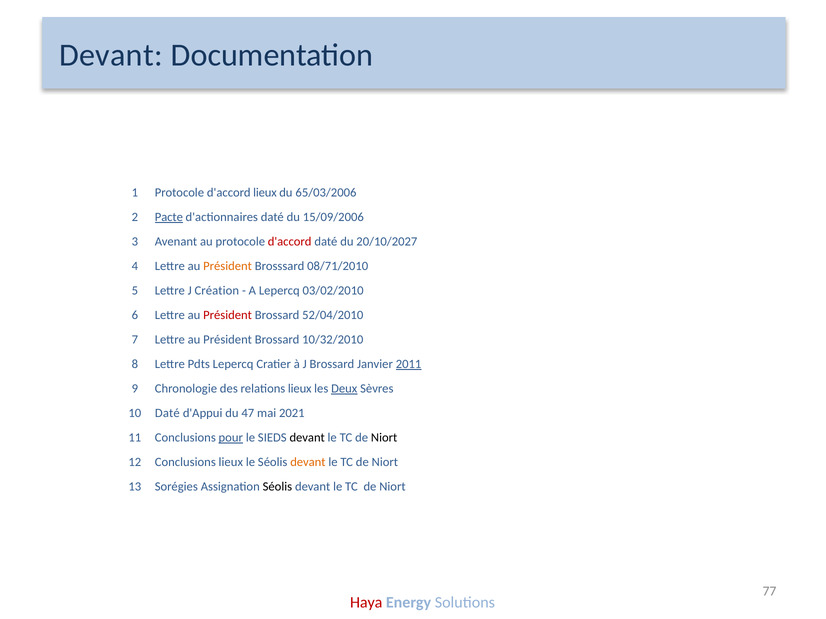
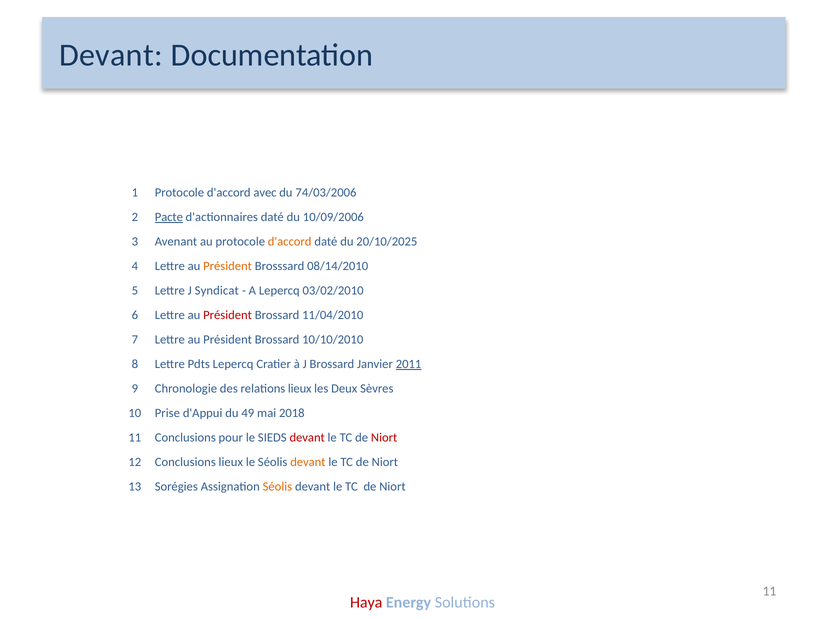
d'accord lieux: lieux -> avec (265, 193)
65/03/2006: 65/03/2006 -> 74/03/2006 (326, 193)
15/09/2006: 15/09/2006 -> 10/09/2006 (333, 217)
d'accord colour: red -> orange (290, 242)
20/10/2027: 20/10/2027 -> 20/10/2025 (387, 242)
08/71/2010: 08/71/2010 -> 08/14/2010 (338, 266)
Création: Création -> Syndicat (217, 291)
52/04/2010: 52/04/2010 -> 11/04/2010 (333, 315)
10/32/2010: 10/32/2010 -> 10/10/2010 (333, 340)
Deux underline: present -> none (344, 389)
10 Daté: Daté -> Prise (167, 413)
47: 47 -> 49 (248, 413)
2021: 2021 -> 2018 (292, 413)
pour underline: present -> none (231, 438)
devant colour: black -> red (307, 438)
Niort colour: black -> red (384, 438)
Séolis colour: black -> orange (277, 487)
77: 77 -> 11 (769, 591)
